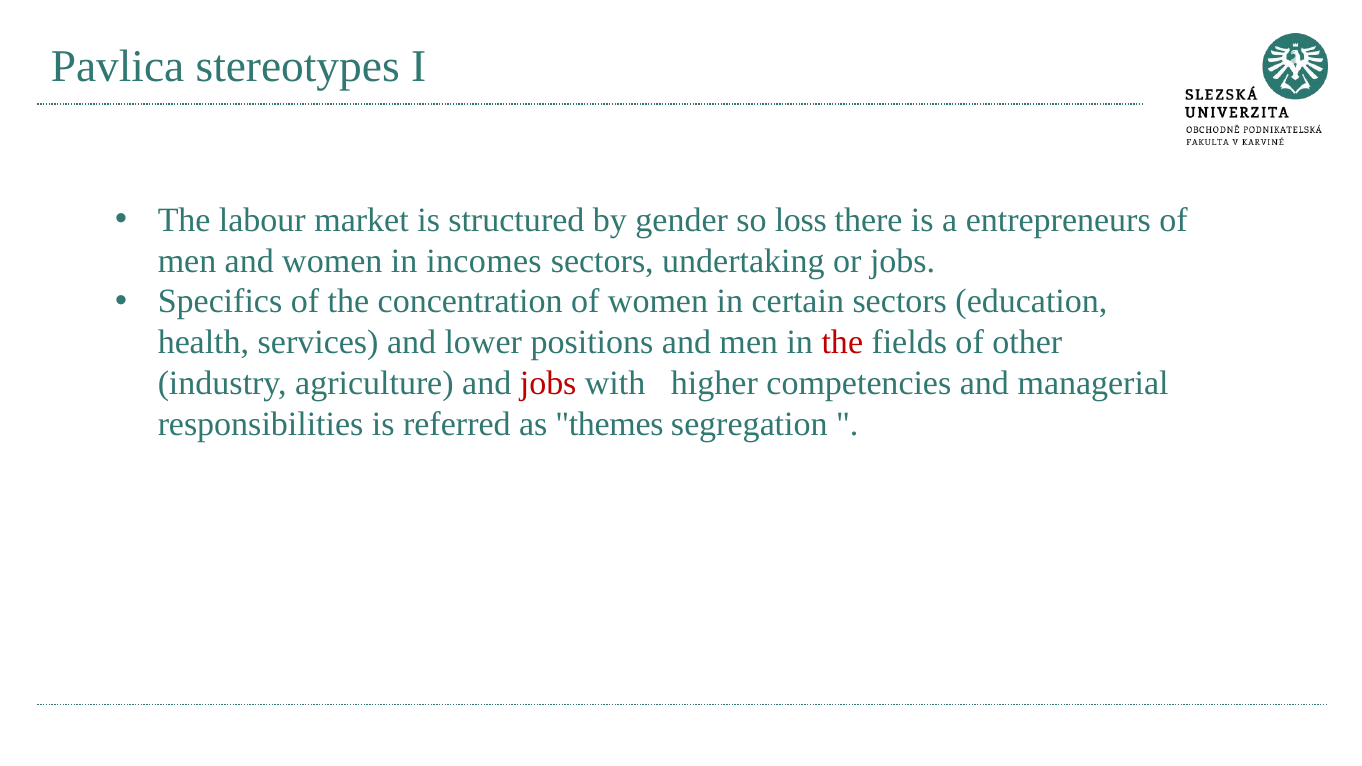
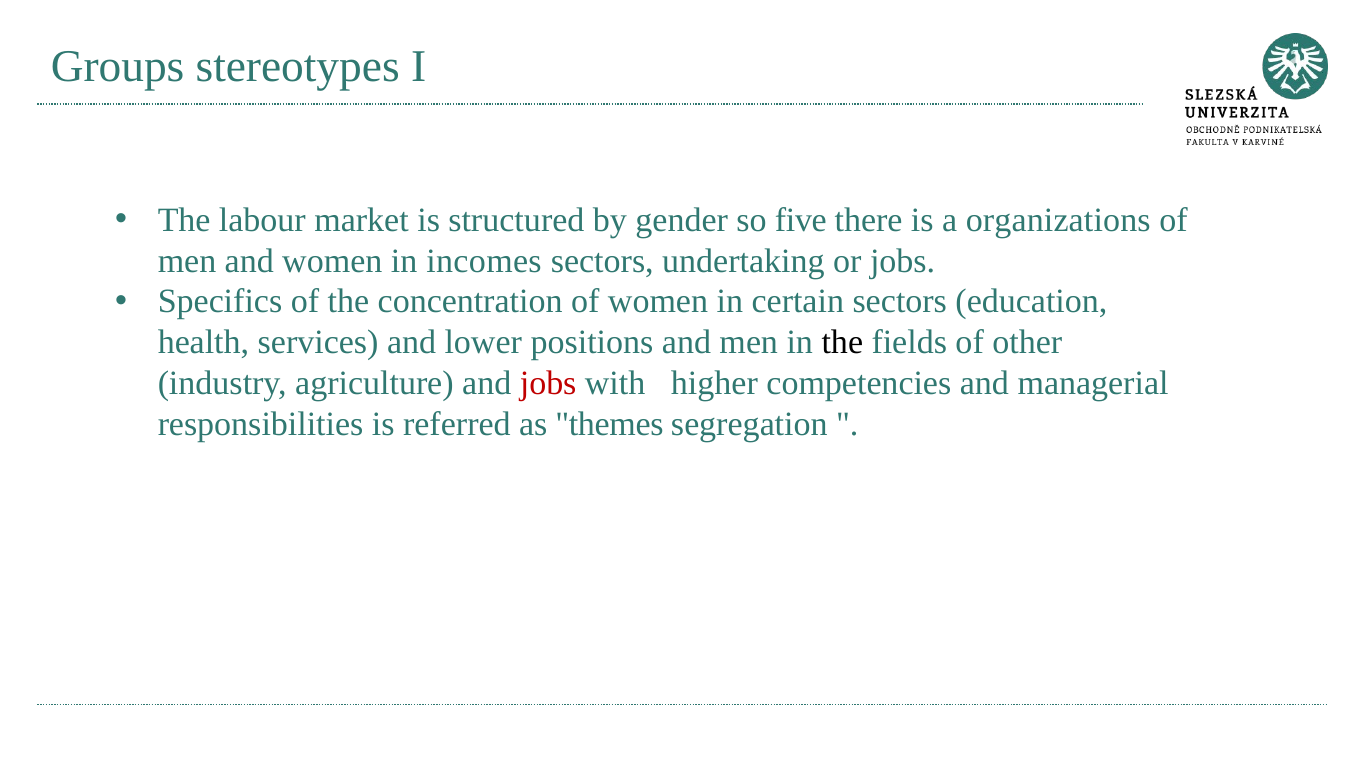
Pavlica: Pavlica -> Groups (118, 66)
loss: loss -> five (801, 220)
entrepreneurs: entrepreneurs -> organizations (1058, 220)
the colour: red -> black (842, 343)
